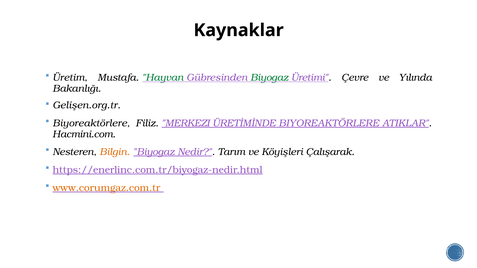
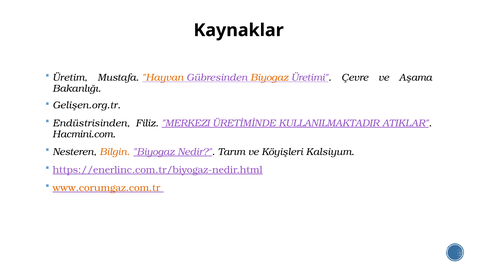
Hayvan colour: green -> orange (163, 78)
Biyogaz colour: green -> orange (269, 78)
Yılında: Yılında -> Aşama (415, 78)
Biyoreaktörlere: Biyoreaktörlere -> Endüstrisinden (91, 123)
ÜRETİMİNDE BIYOREAKTÖRLERE: BIYOREAKTÖRLERE -> KULLANILMAKTADIR (329, 123)
Çalışarak: Çalışarak -> Kalsiyum (330, 152)
